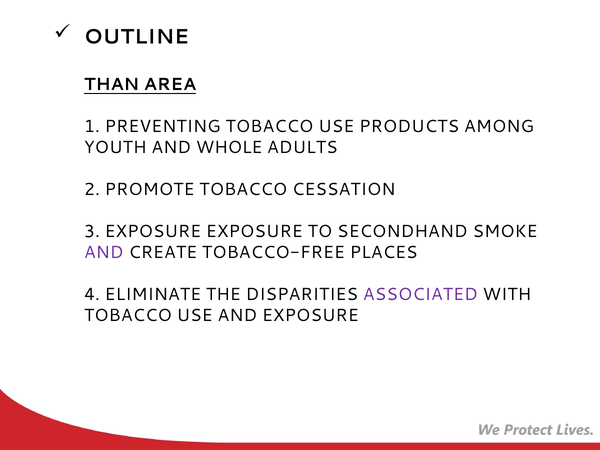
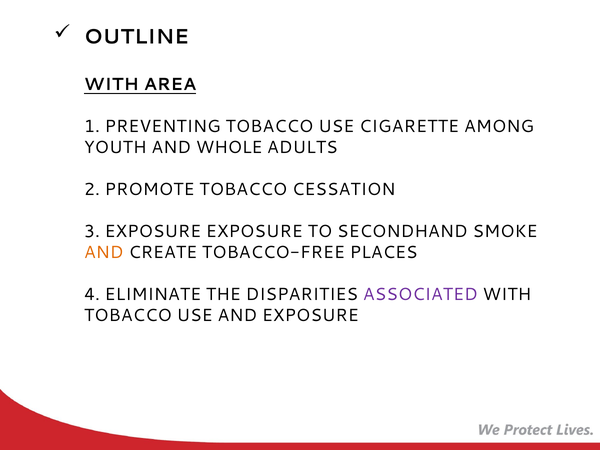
THAN: THAN -> WITH (111, 85)
PRODUCTS: PRODUCTS -> CIGARETTE (409, 127)
AND colour: purple -> orange (104, 253)
